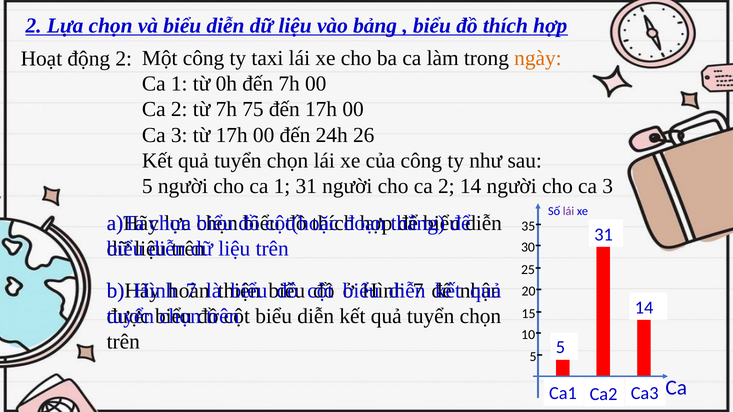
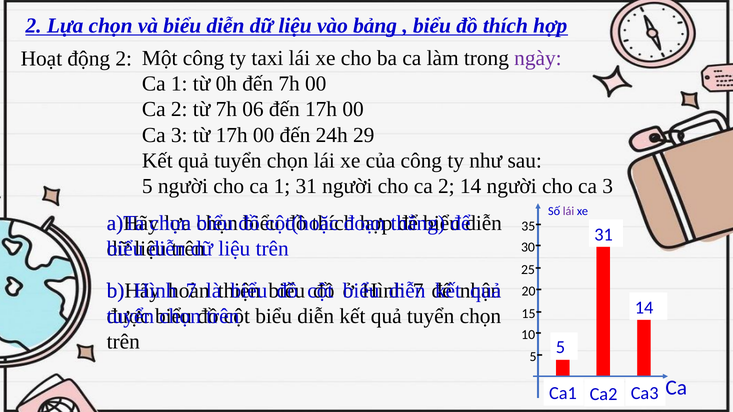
ngày colour: orange -> purple (538, 58)
75: 75 -> 06 (253, 109)
26: 26 -> 29 (364, 135)
